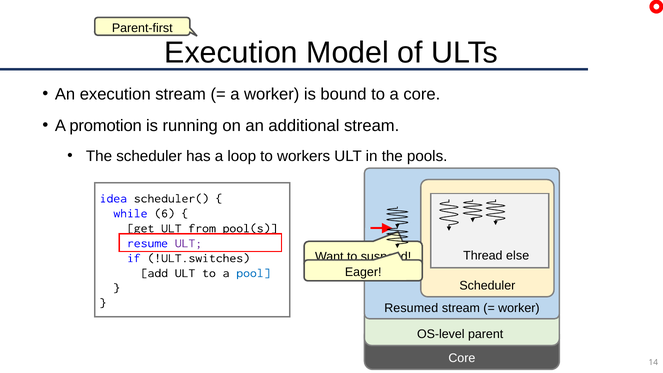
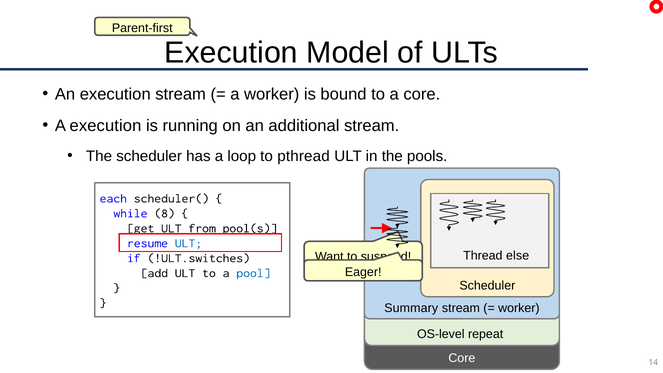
A promotion: promotion -> execution (105, 126)
workers: workers -> pthread (304, 156)
idea: idea -> each (113, 198)
6: 6 -> 8 (165, 213)
ULT colour: purple -> blue (189, 243)
Resumed: Resumed -> Summary (411, 308)
parent: parent -> repeat (486, 334)
